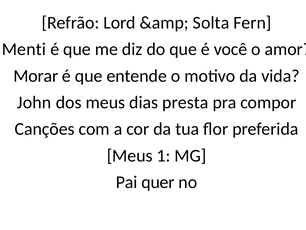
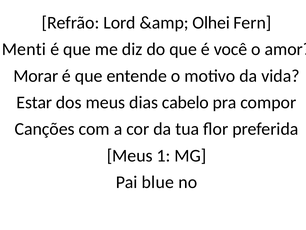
Solta: Solta -> Olhei (211, 23)
John: John -> Estar (34, 102)
presta: presta -> cabelo (185, 102)
quer: quer -> blue (158, 182)
